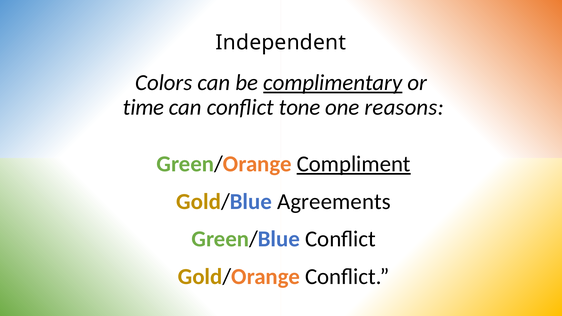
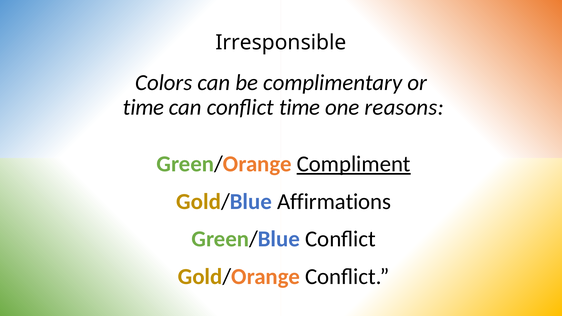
Independent: Independent -> Irresponsible (281, 42)
complimentary underline: present -> none (333, 83)
conflict tone: tone -> time (300, 107)
Agreements: Agreements -> Affirmations (334, 202)
